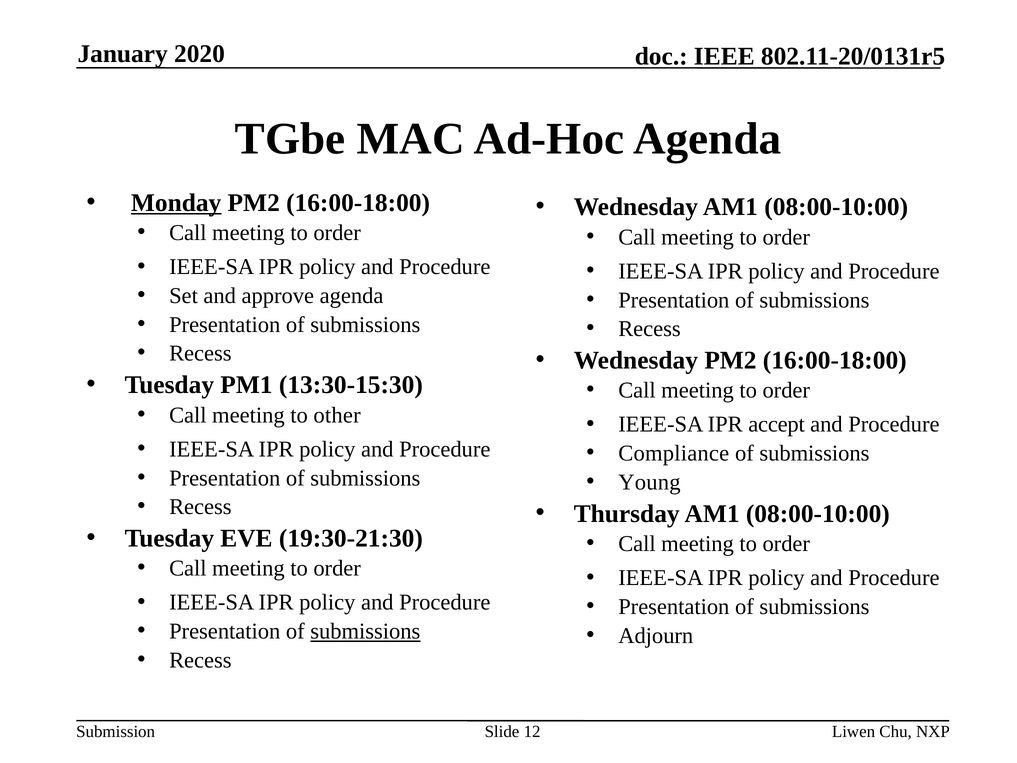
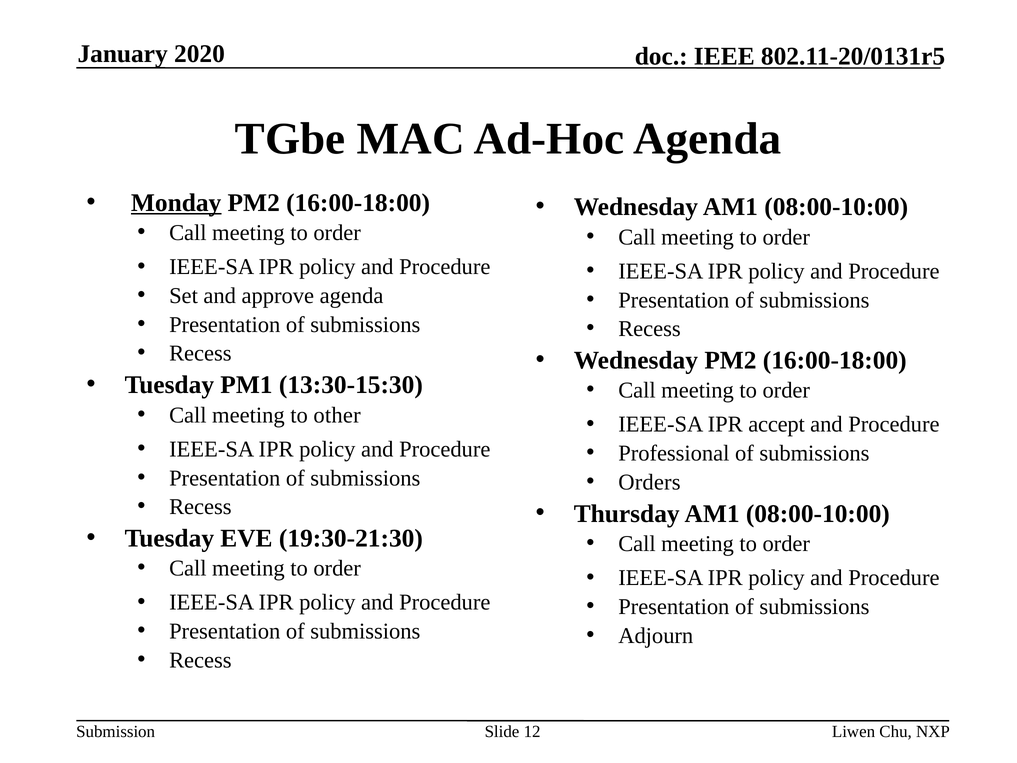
Compliance: Compliance -> Professional (674, 453)
Young: Young -> Orders (649, 482)
submissions underline: present -> none (365, 631)
